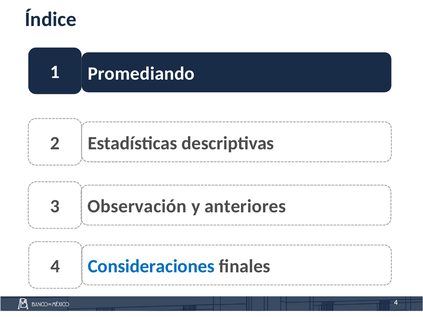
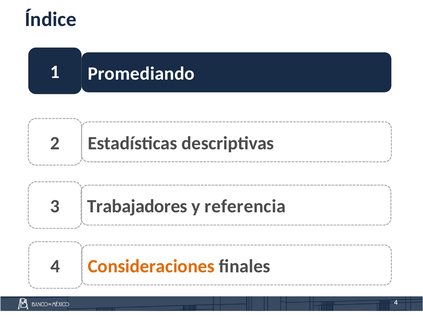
Observación: Observación -> Trabajadores (137, 207)
anteriores: anteriores -> referencia (245, 207)
Consideraciones colour: blue -> orange (151, 267)
